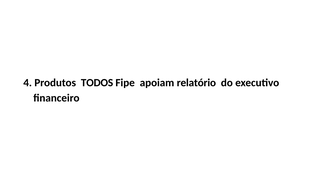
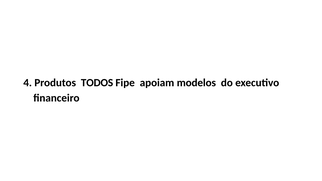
relatório: relatório -> modelos (196, 83)
